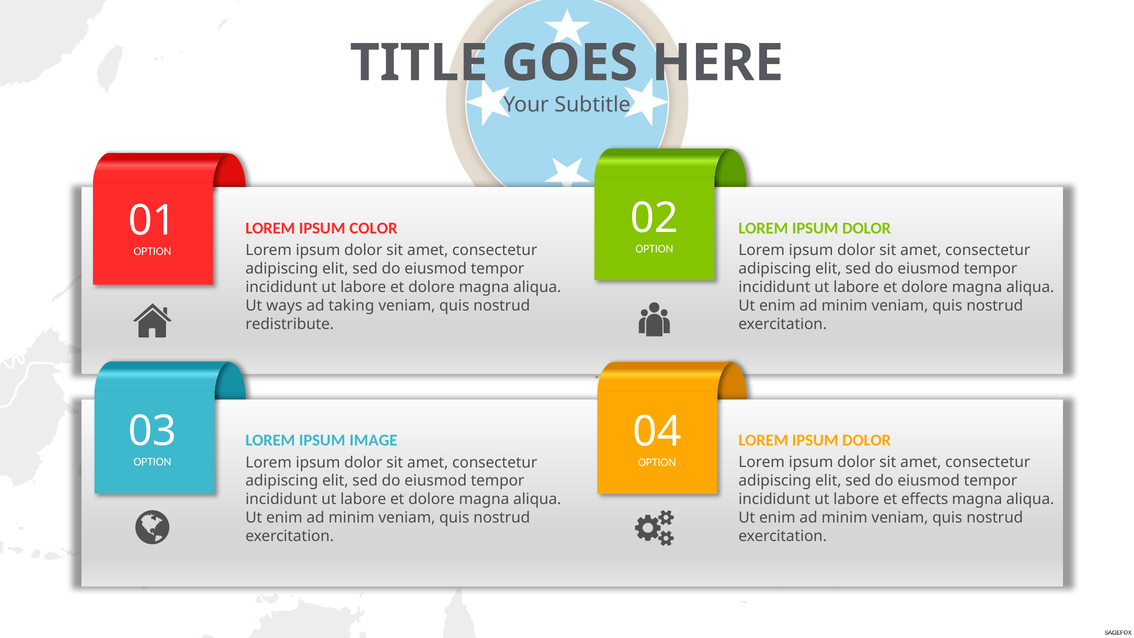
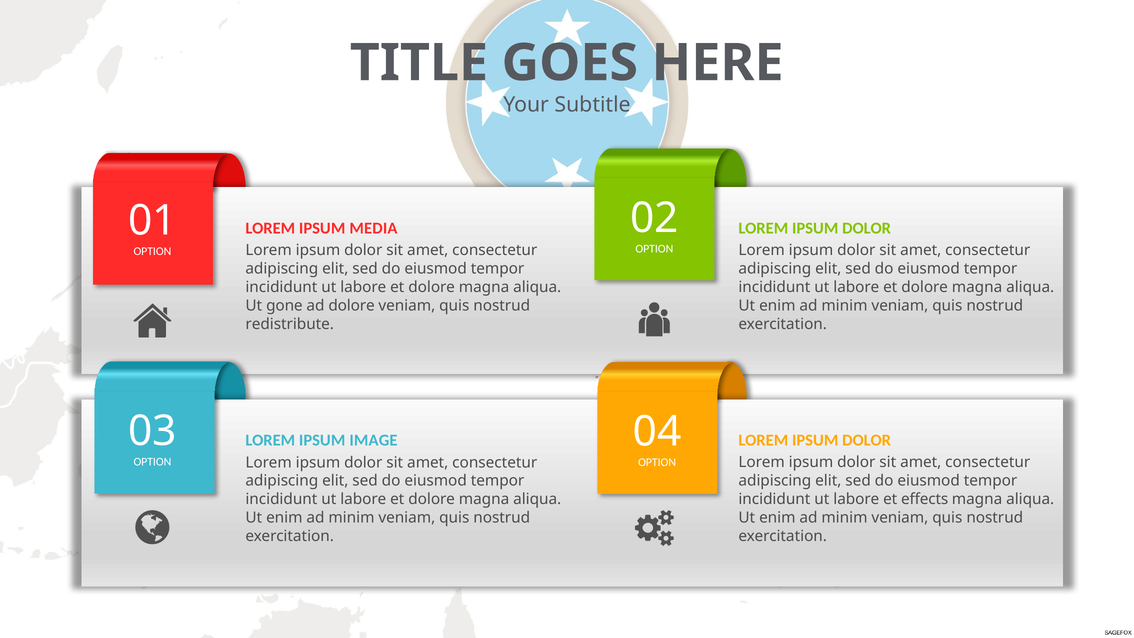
COLOR: COLOR -> MEDIA (373, 228)
ways: ways -> gone (284, 306)
ad taking: taking -> dolore (352, 306)
